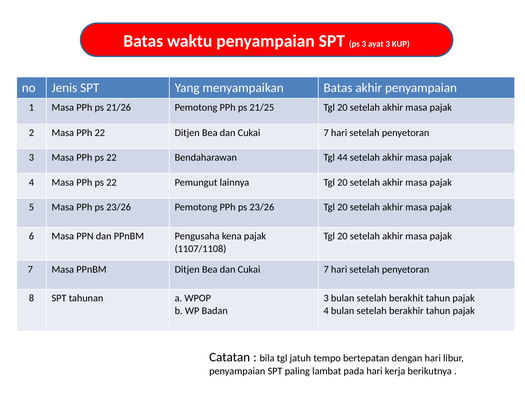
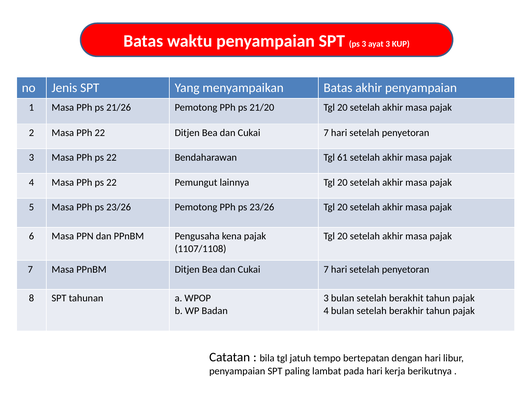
21/25: 21/25 -> 21/20 (262, 107)
44: 44 -> 61 (342, 158)
